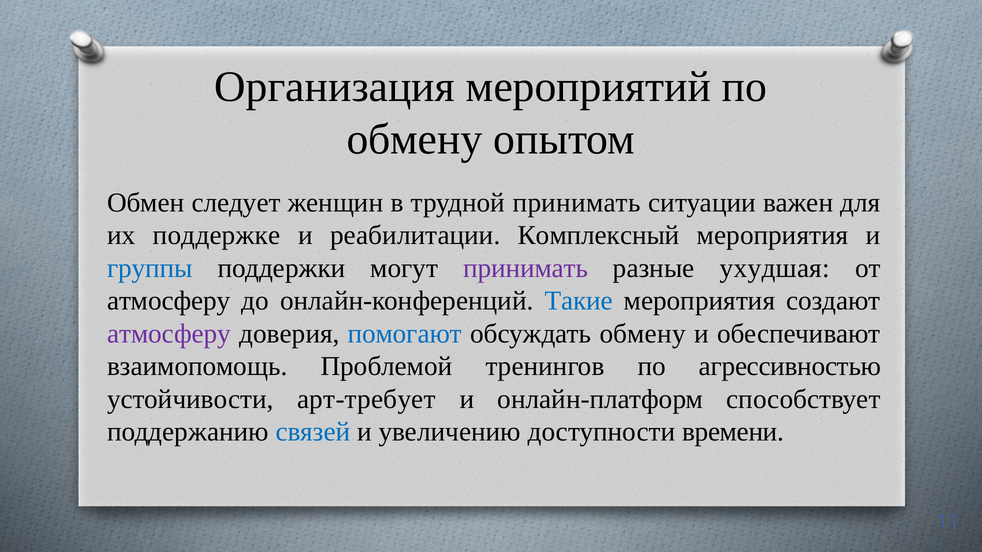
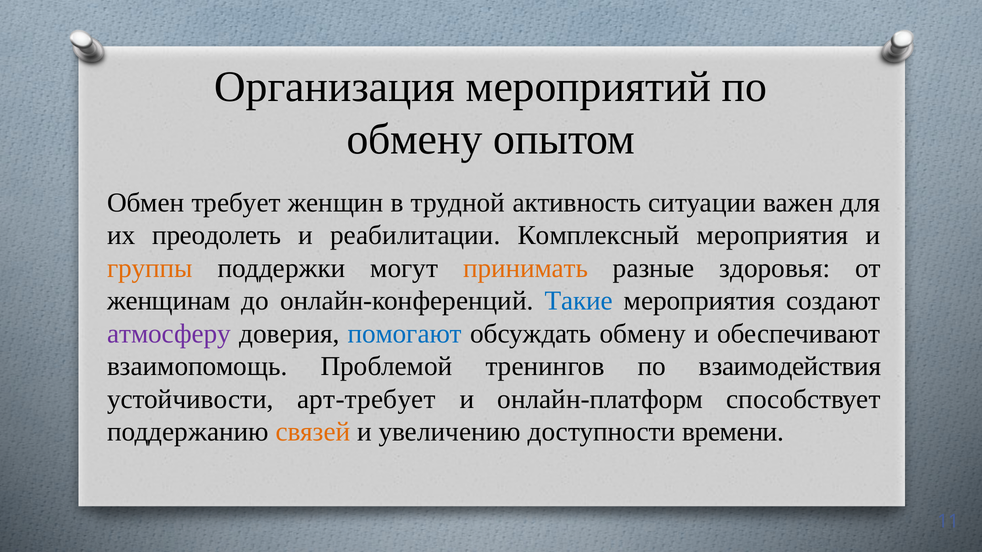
следует: следует -> требует (236, 203)
трудной принимать: принимать -> активность (577, 203)
поддержке: поддержке -> преодолеть (217, 236)
группы colour: blue -> orange (150, 268)
принимать colour: purple -> orange (526, 268)
ухудшая: ухудшая -> здоровья (775, 268)
атмосферу: атмосферу -> женщинам (169, 301)
агрессивностью: агрессивностью -> взаимодействия (790, 367)
связей colour: blue -> orange (313, 432)
